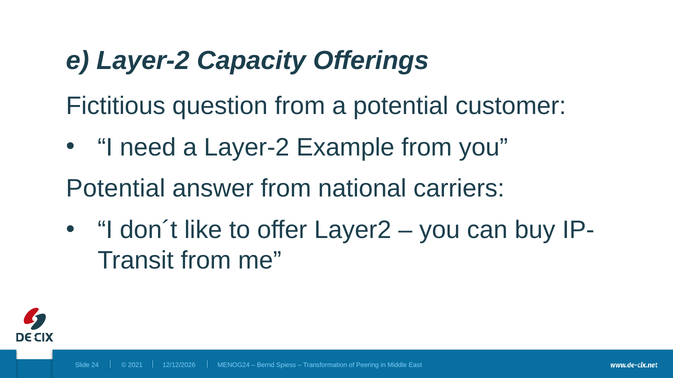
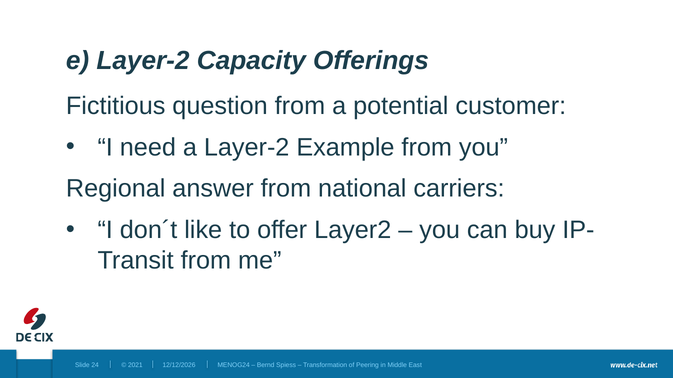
Potential: Potential -> Regional (116, 189)
